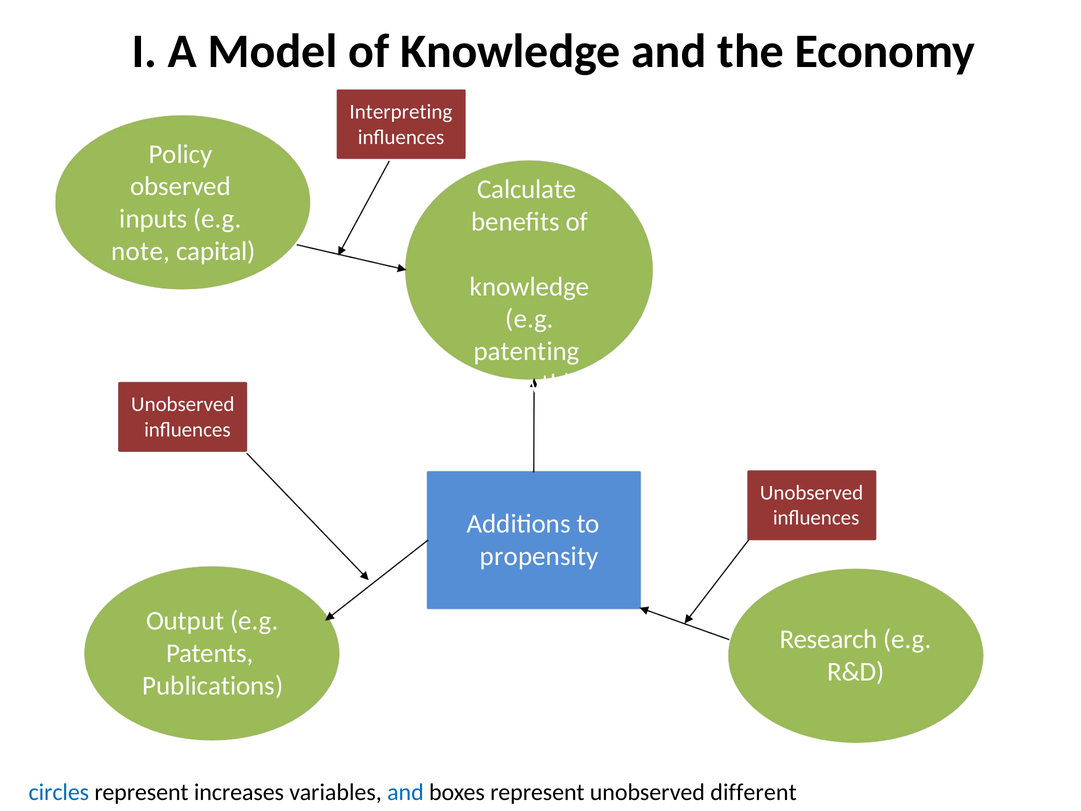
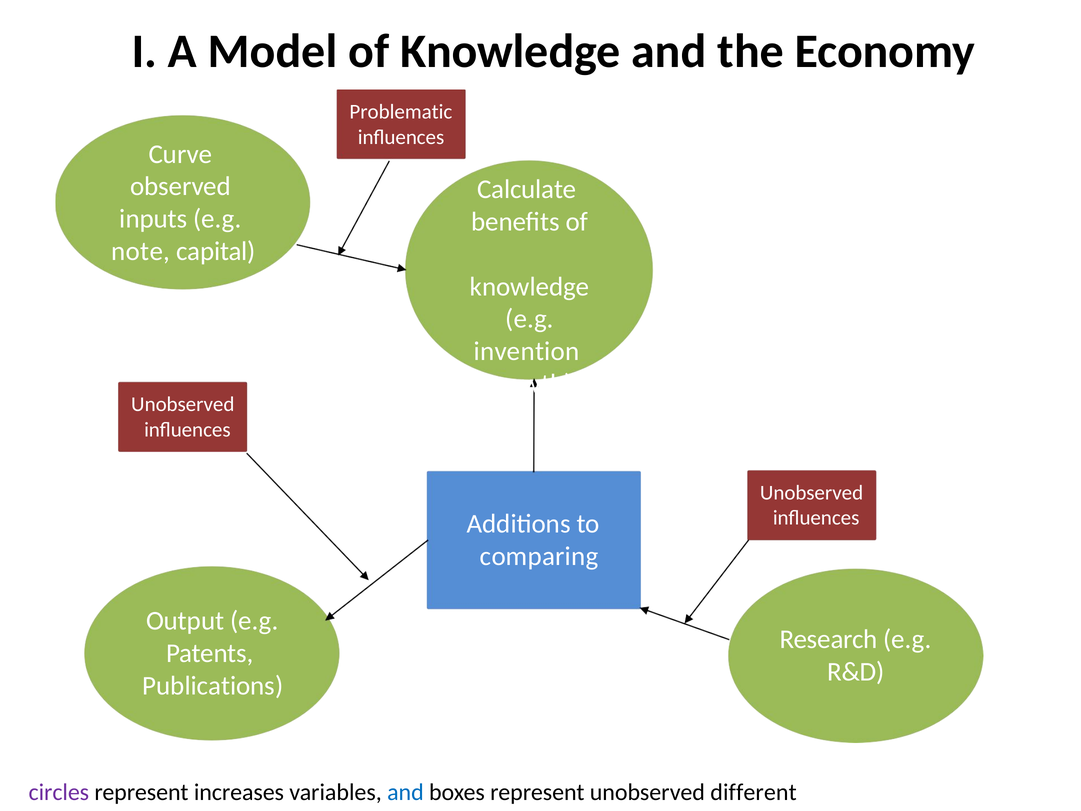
Interpreting: Interpreting -> Problematic (401, 112)
Policy: Policy -> Curve (180, 154)
patenting: patenting -> invention (527, 351)
propensity: propensity -> comparing (539, 556)
circles colour: blue -> purple (59, 792)
